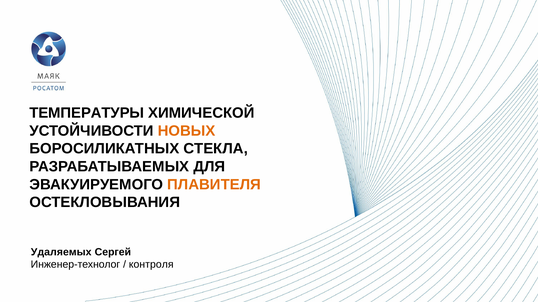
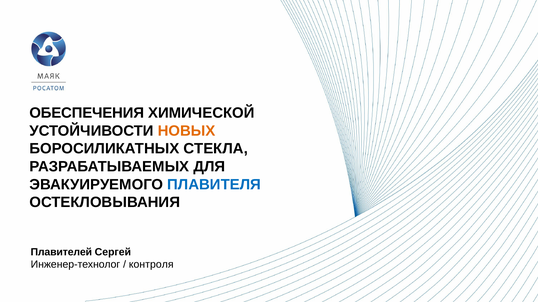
ТЕМПЕРАТУРЫ: ТЕМПЕРАТУРЫ -> ОБЕСПЕЧЕНИЯ (87, 113)
ПЛАВИТЕЛЯ colour: orange -> blue (214, 184)
Удаляемых: Удаляемых -> Плавителей (61, 252)
